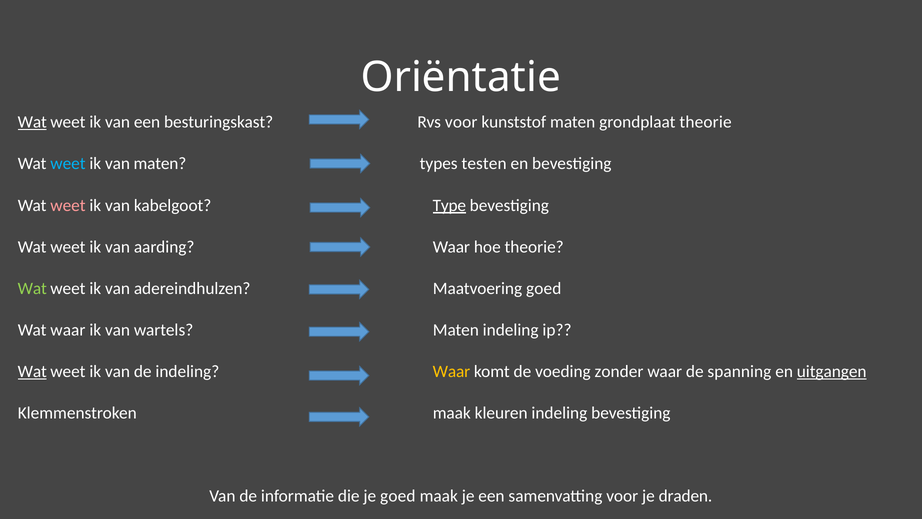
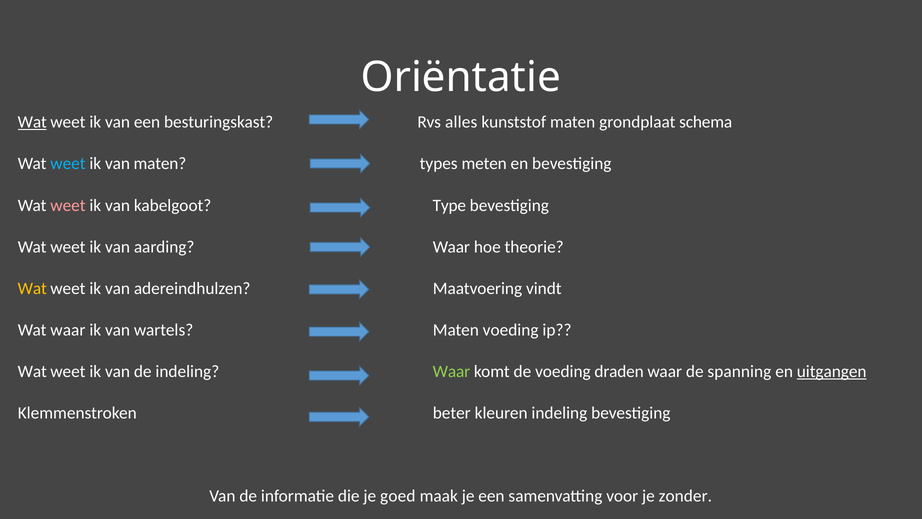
Rvs voor: voor -> alles (461, 122)
grondplaat theorie: theorie -> schema (706, 122)
testen: testen -> meten (484, 164)
Type underline: present -> none (449, 205)
Wat colour: light green -> yellow (32, 288)
Maatvoering goed: goed -> vindt (544, 288)
Maten indeling: indeling -> voeding (511, 330)
Wat underline: present -> none (32, 371)
Waar colour: yellow -> light green (451, 371)
zonder: zonder -> draden (619, 371)
Klemmenstroken maak: maak -> beter (452, 413)
draden: draden -> zonder (685, 496)
